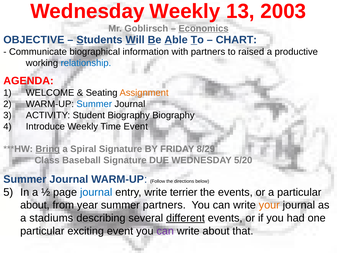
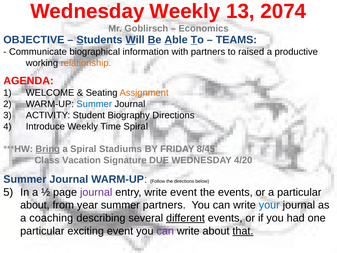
2003: 2003 -> 2074 (283, 11)
Economics underline: present -> none (204, 28)
CHART: CHART -> TEAMS (236, 40)
relationship colour: blue -> orange (86, 63)
Biography Biography: Biography -> Directions (173, 115)
Time Event: Event -> Spiral (136, 126)
Spiral Signature: Signature -> Stadiums (121, 149)
8/29: 8/29 -> 8/45 (206, 149)
Baseball: Baseball -> Vacation (81, 160)
5/20: 5/20 -> 4/20 (243, 160)
journal colour: blue -> purple (96, 192)
write terrier: terrier -> event (184, 192)
your colour: orange -> blue (269, 205)
stadiums: stadiums -> coaching (51, 218)
that underline: none -> present (243, 231)
